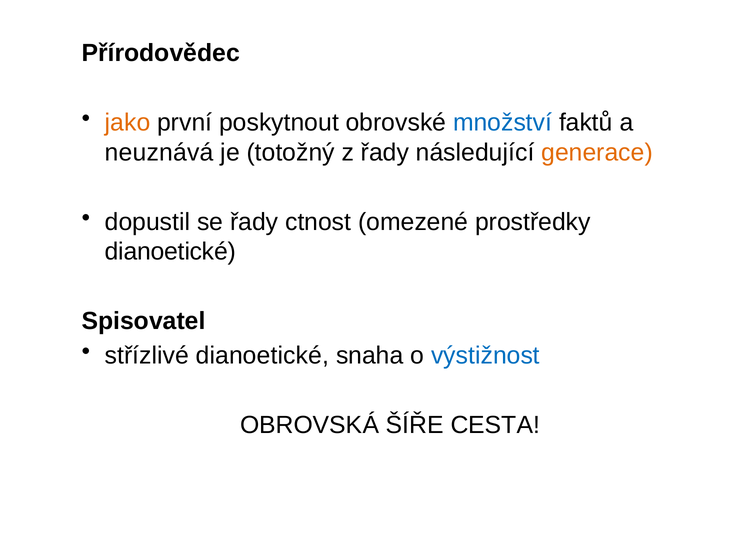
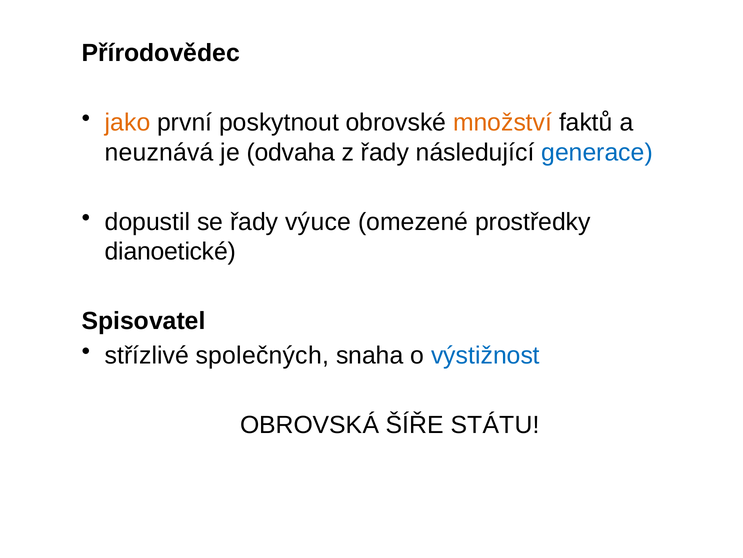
množství colour: blue -> orange (503, 123)
totožný: totožný -> odvaha (291, 152)
generace colour: orange -> blue (597, 152)
ctnost: ctnost -> výuce (318, 222)
střízlivé dianoetické: dianoetické -> společných (262, 355)
CESTA: CESTA -> STÁTU (495, 425)
